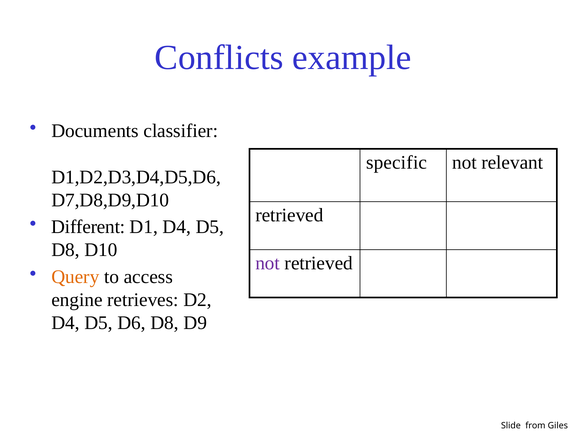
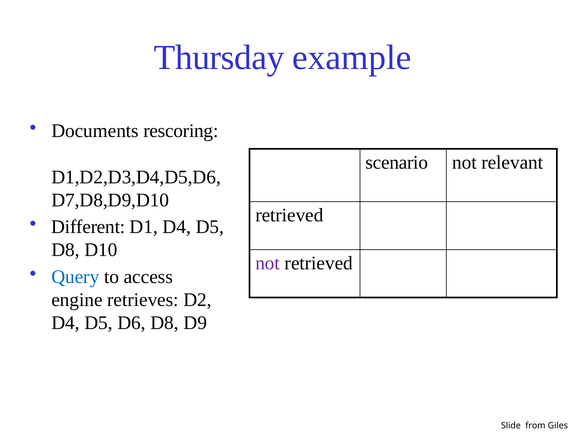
Conflicts: Conflicts -> Thursday (219, 58)
classifier: classifier -> rescoring (181, 131)
specific: specific -> scenario (397, 162)
Query colour: orange -> blue (75, 277)
